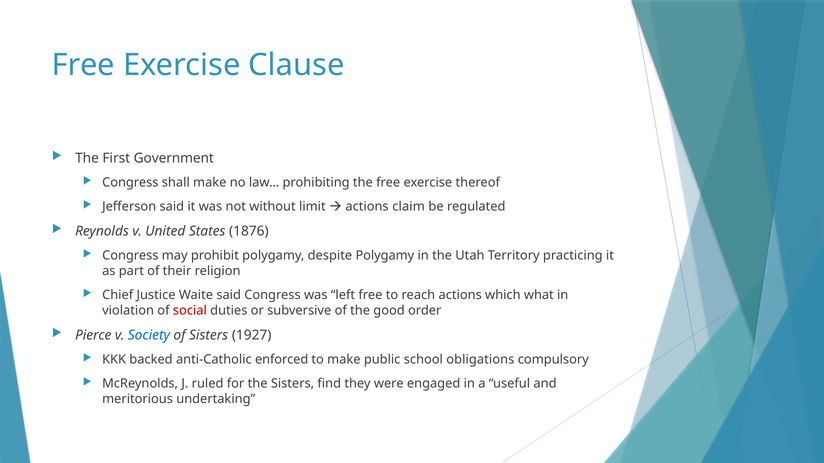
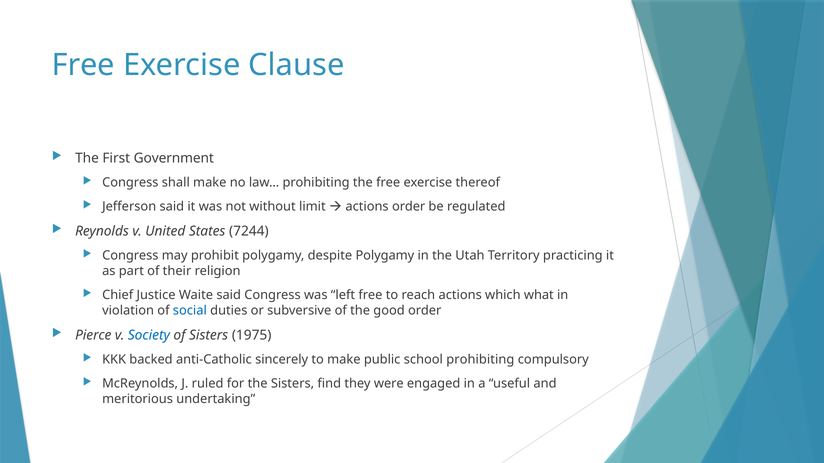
actions claim: claim -> order (409, 207)
1876: 1876 -> 7244 (249, 231)
social colour: red -> blue (190, 311)
1927: 1927 -> 1975 (252, 335)
enforced: enforced -> sincerely (282, 360)
school obligations: obligations -> prohibiting (480, 360)
